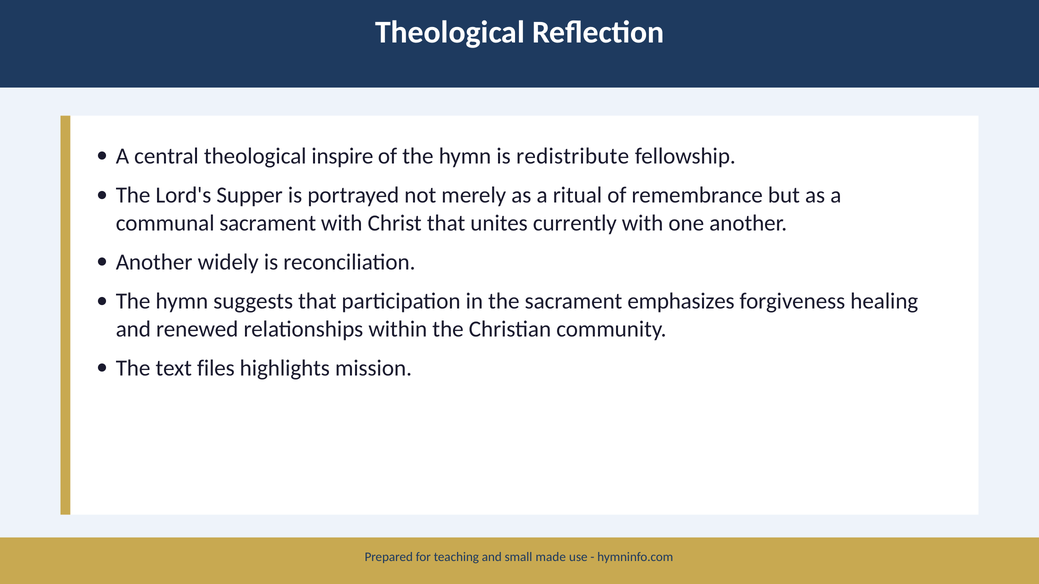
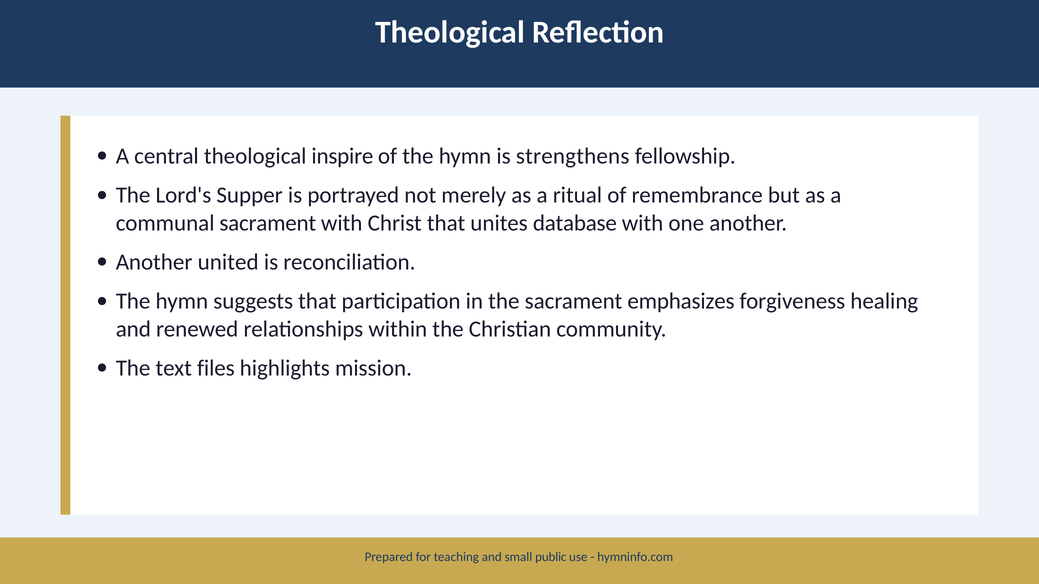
redistribute: redistribute -> strengthens (573, 156)
currently: currently -> database (575, 223)
widely: widely -> united (228, 262)
made: made -> public (551, 557)
